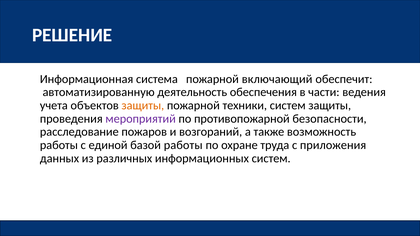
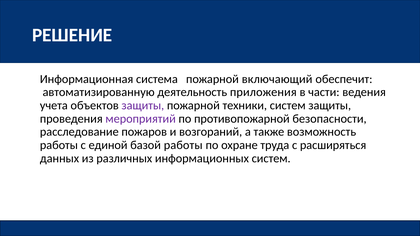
обеспечения: обеспечения -> приложения (263, 92)
защиты colour: orange -> purple (143, 106)
приложения: приложения -> расширяться (333, 145)
